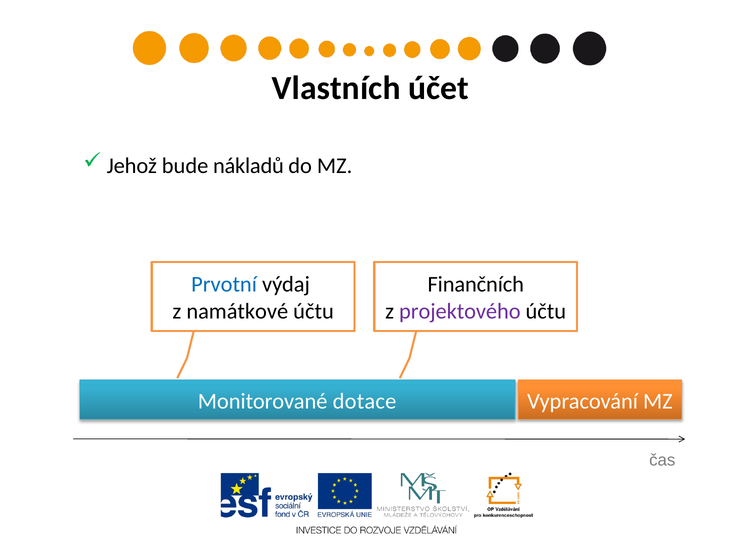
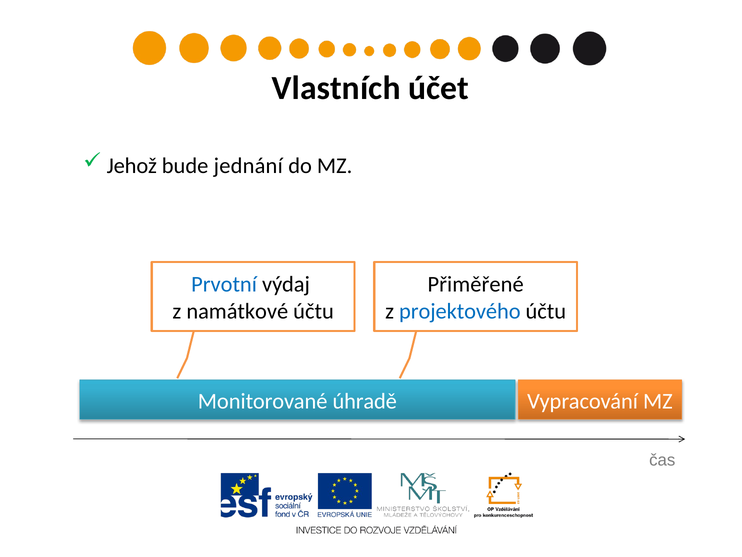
nákladů: nákladů -> jednání (248, 166)
Finančních: Finančních -> Přiměřené (476, 284)
projektového colour: purple -> blue (460, 311)
dotace: dotace -> úhradě (365, 401)
